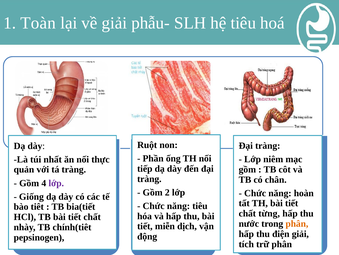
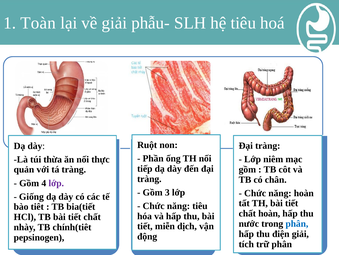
nhất: nhất -> thừa (53, 159)
2: 2 -> 3 (167, 192)
chất từng: từng -> hoàn (269, 213)
phân colour: orange -> blue (297, 223)
